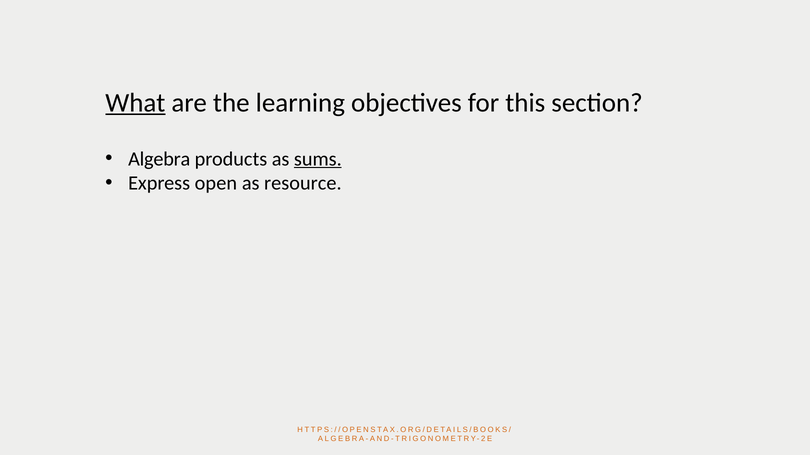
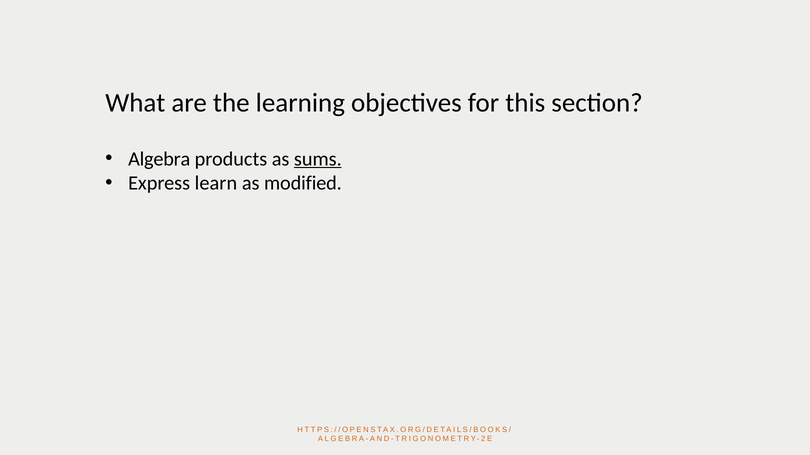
What underline: present -> none (135, 103)
open: open -> learn (216, 183)
resource: resource -> modified (303, 183)
